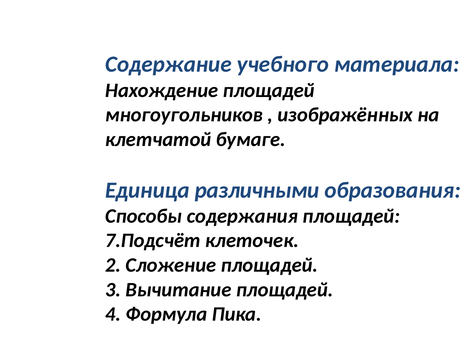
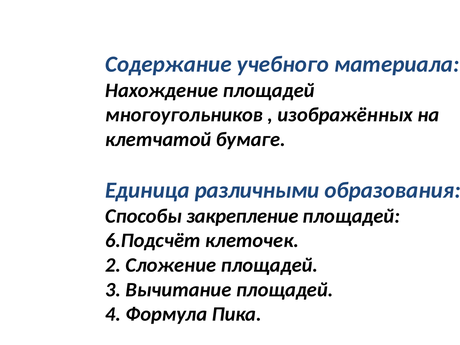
содержания: содержания -> закрепление (242, 216)
7.Подсчёт: 7.Подсчёт -> 6.Подсчёт (153, 241)
